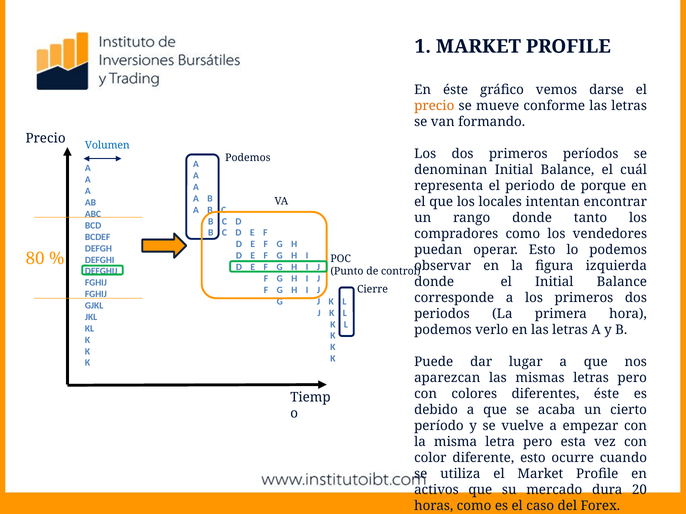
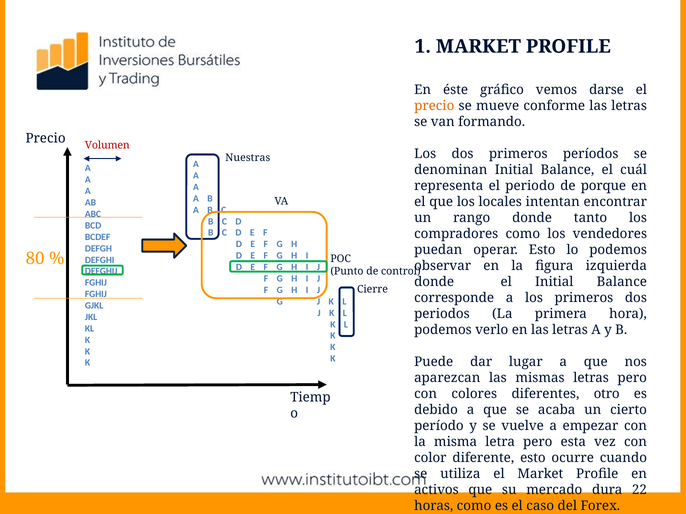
Volumen colour: blue -> red (107, 145)
Podemos: Podemos -> Nuestras (248, 158)
diferentes éste: éste -> otro (607, 394)
20: 20 -> 22 (639, 490)
